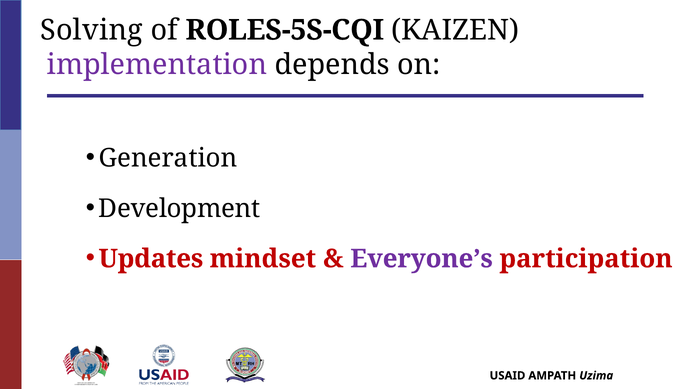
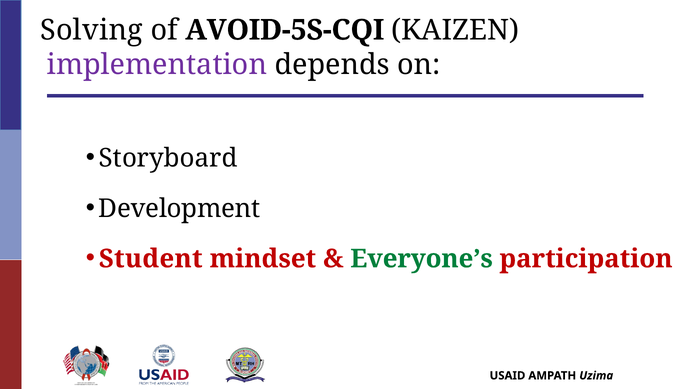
ROLES-5S-CQI: ROLES-5S-CQI -> AVOID-5S-CQI (285, 30)
Generation: Generation -> Storyboard (168, 158)
Updates: Updates -> Student (151, 259)
Everyone’s colour: purple -> green (422, 259)
